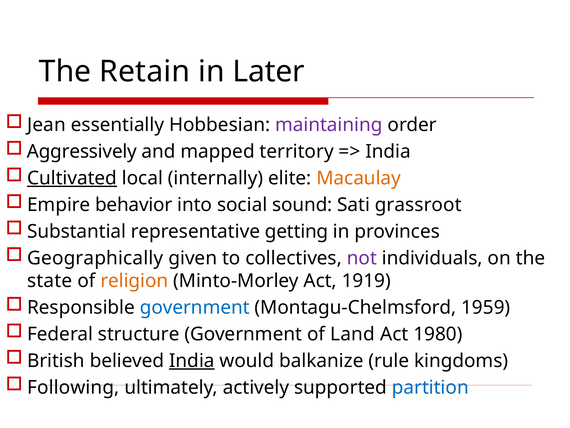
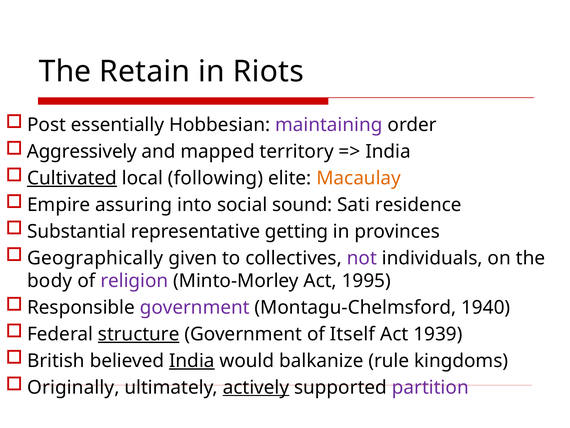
Later: Later -> Riots (268, 71)
Jean: Jean -> Post (47, 125)
internally: internally -> following (216, 178)
behavior: behavior -> assuring (134, 205)
grassroot: grassroot -> residence (418, 205)
state: state -> body (50, 281)
religion colour: orange -> purple (134, 281)
1919: 1919 -> 1995 (366, 281)
government colour: blue -> purple (195, 307)
1959: 1959 -> 1940 (486, 307)
structure underline: none -> present (139, 334)
Land: Land -> Itself (353, 334)
1980: 1980 -> 1939 (438, 334)
Following: Following -> Originally (73, 387)
actively underline: none -> present (256, 387)
partition colour: blue -> purple (430, 387)
